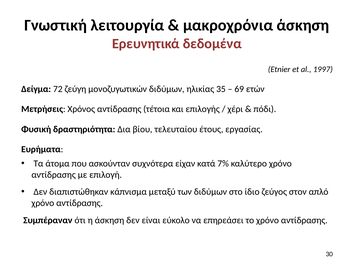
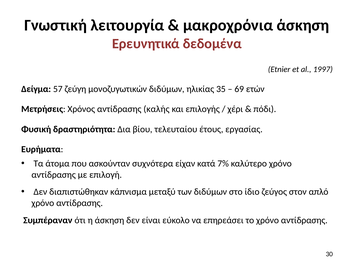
72: 72 -> 57 (58, 89)
τέτοια: τέτοια -> καλής (156, 109)
